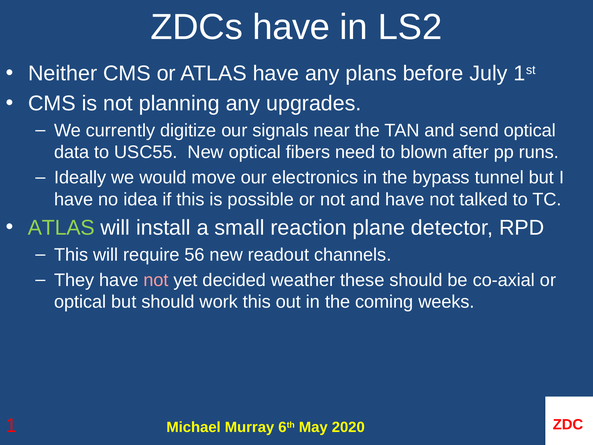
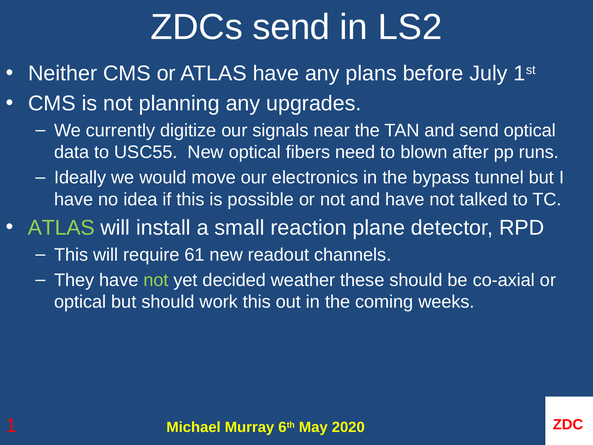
ZDCs have: have -> send (291, 27)
56: 56 -> 61 (195, 255)
not colour: pink -> light green (156, 280)
